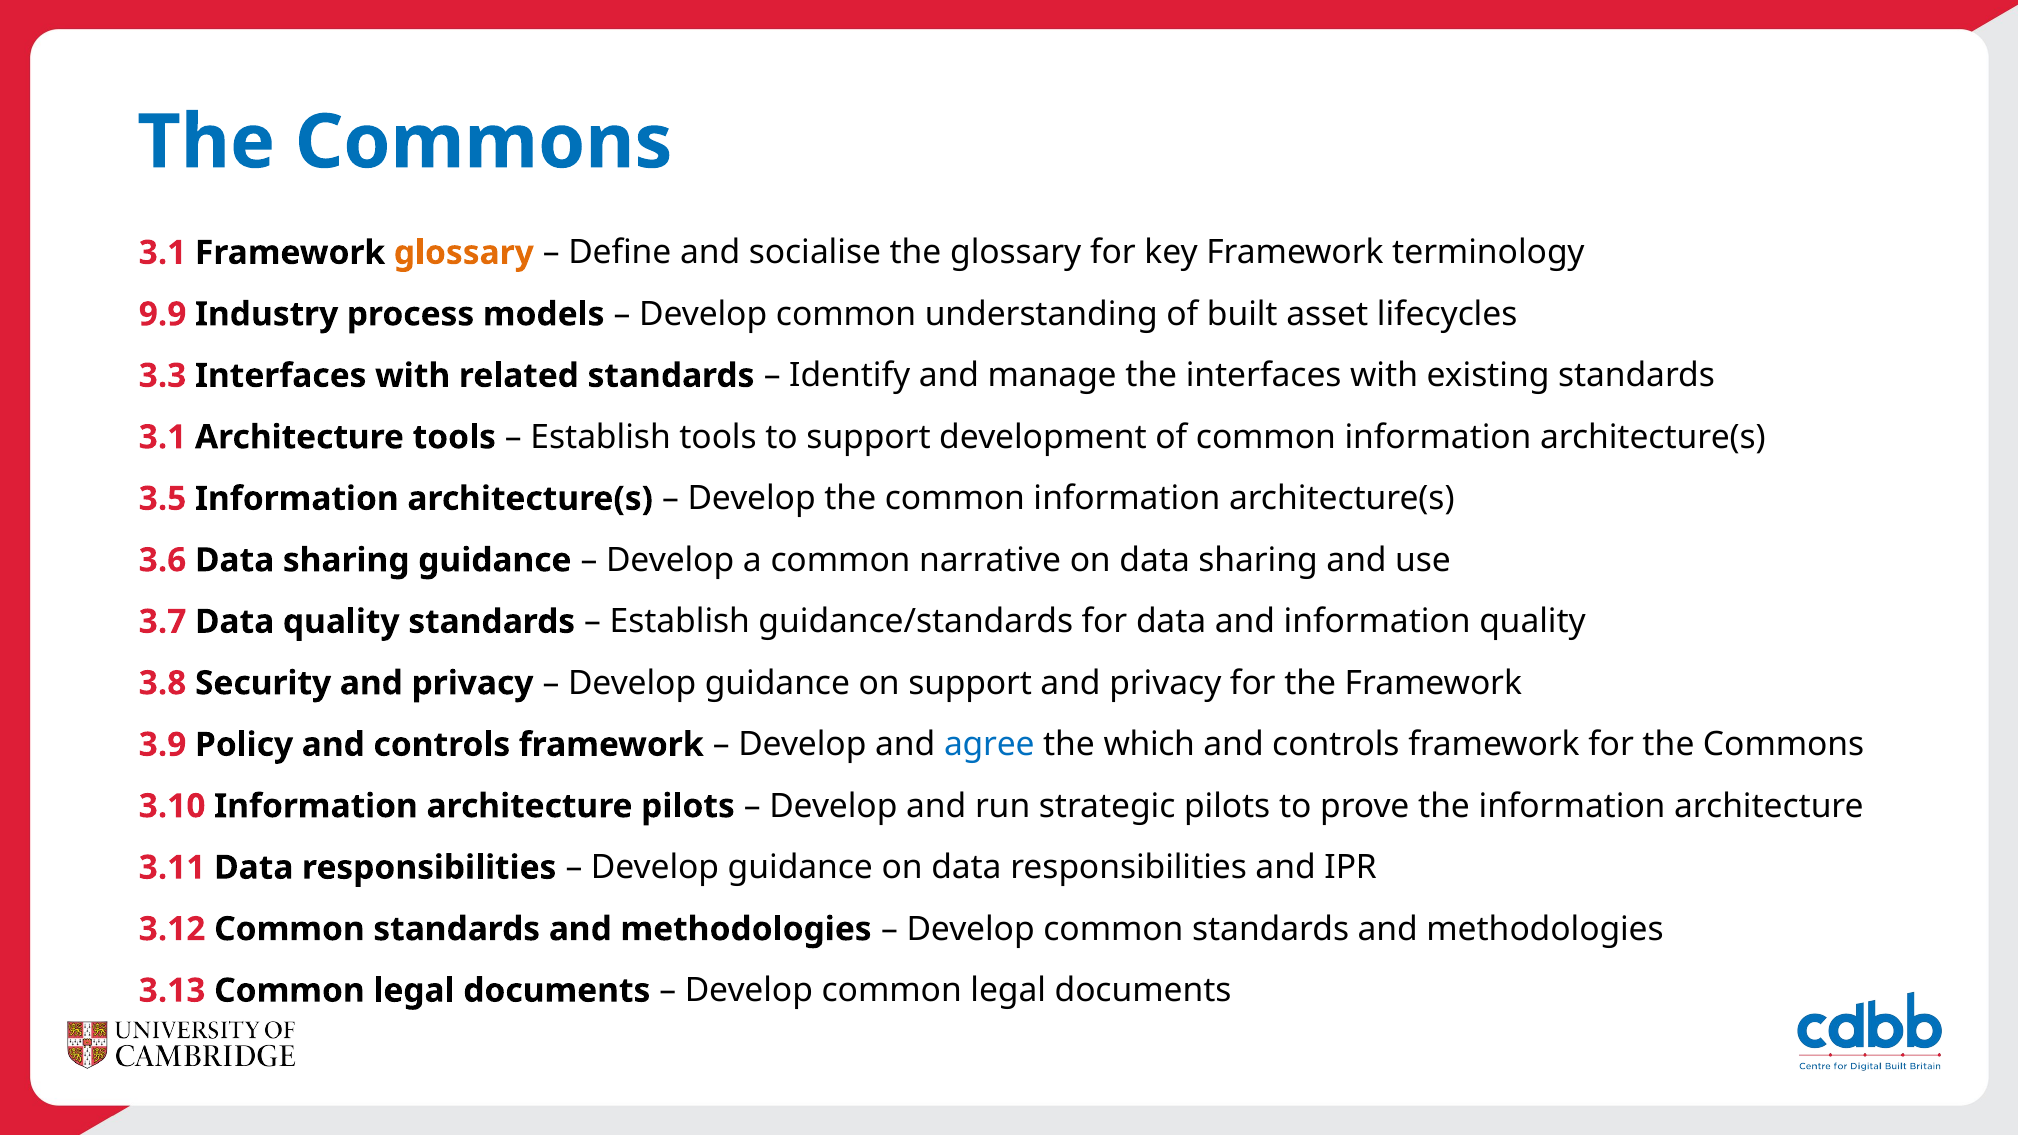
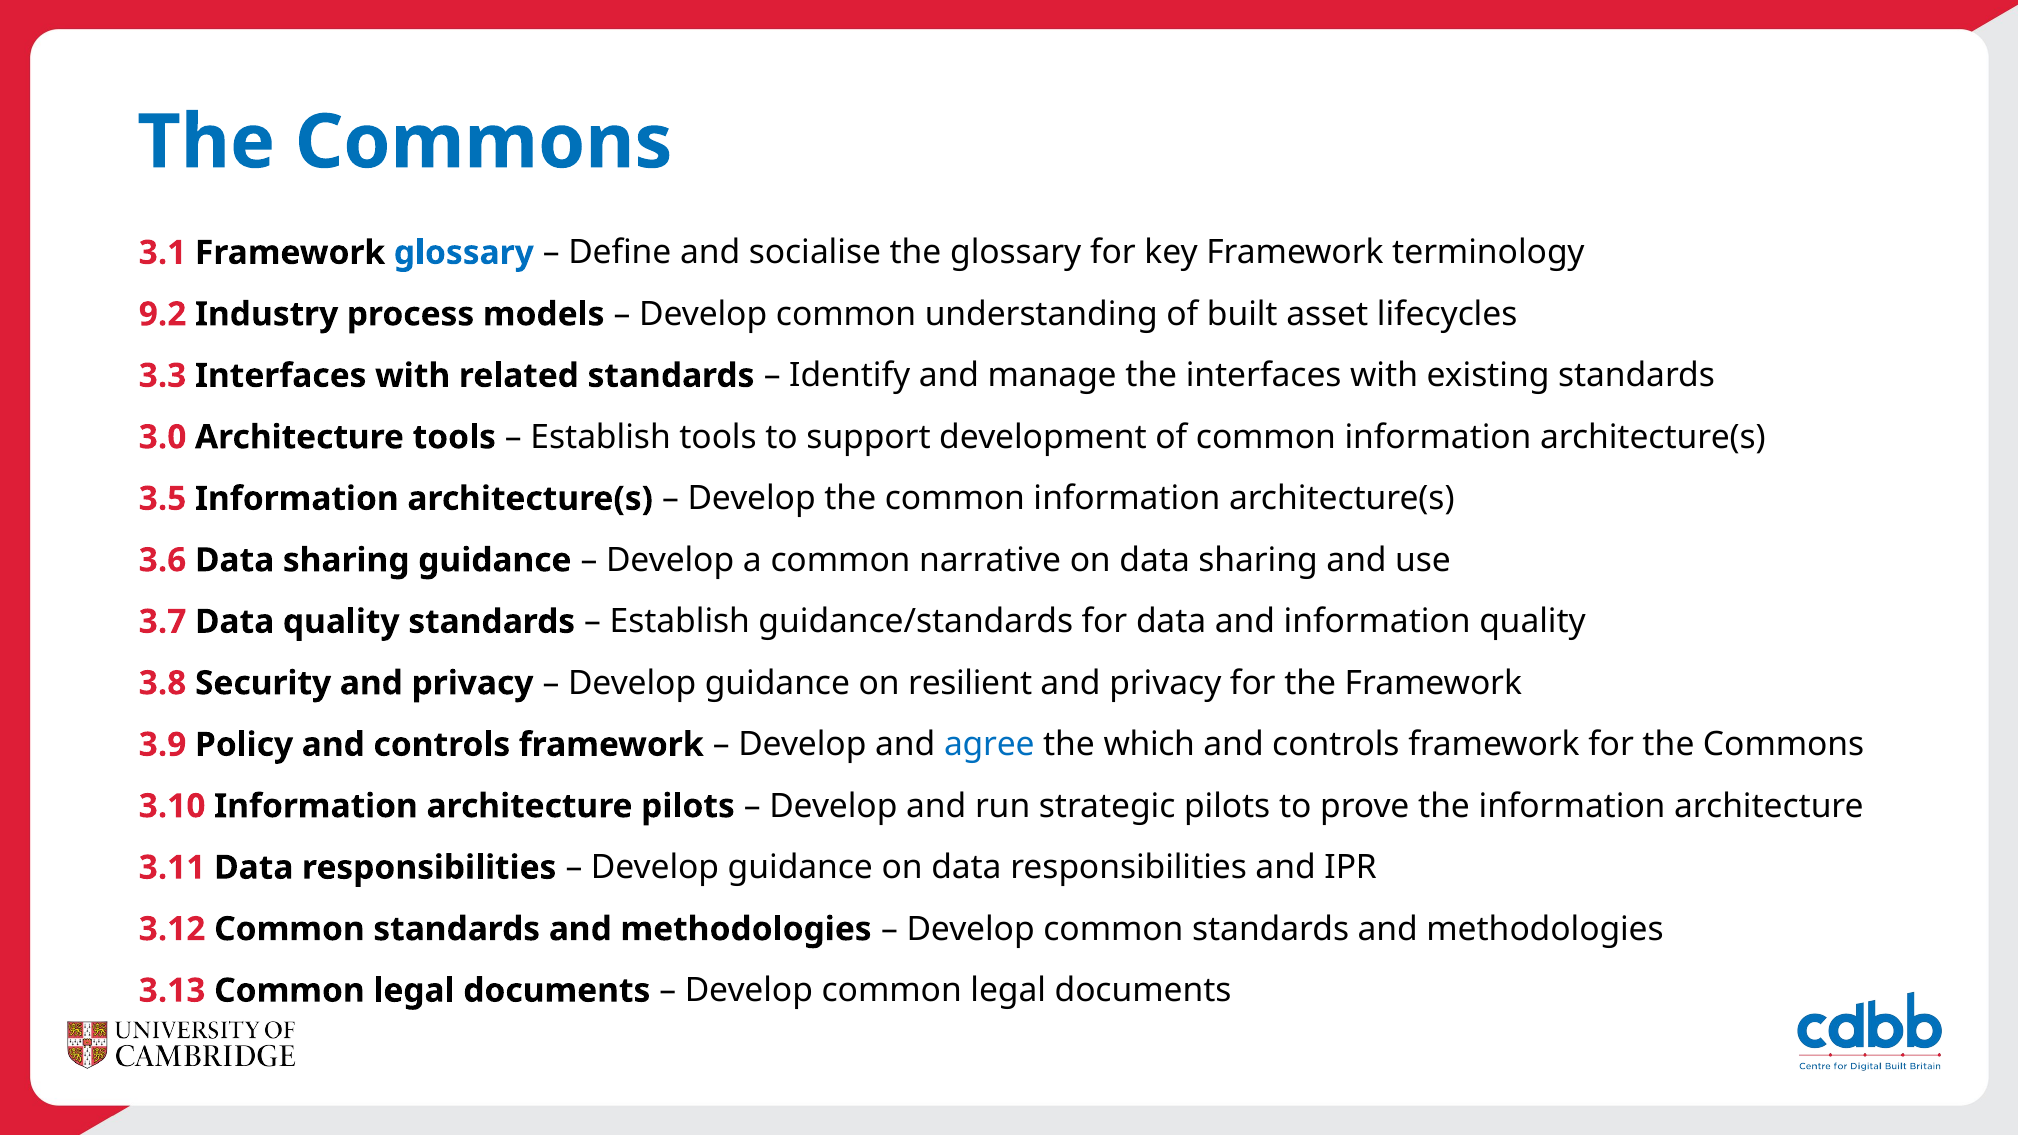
glossary colour: orange -> blue (464, 253)
9.9: 9.9 -> 9.2 (163, 314)
3.1: 3.1 -> 3.0 (163, 437)
on support: support -> resilient (970, 683)
